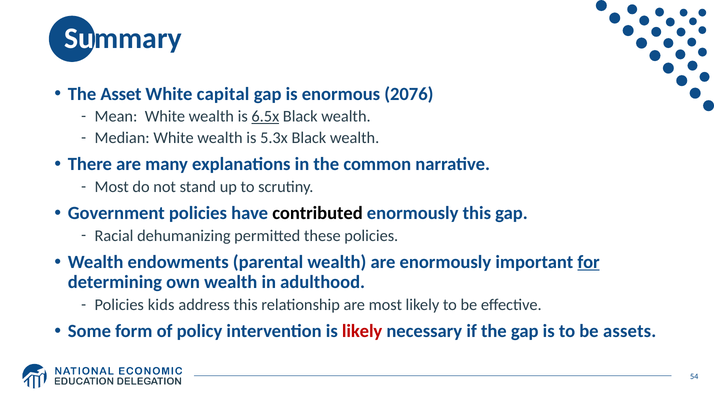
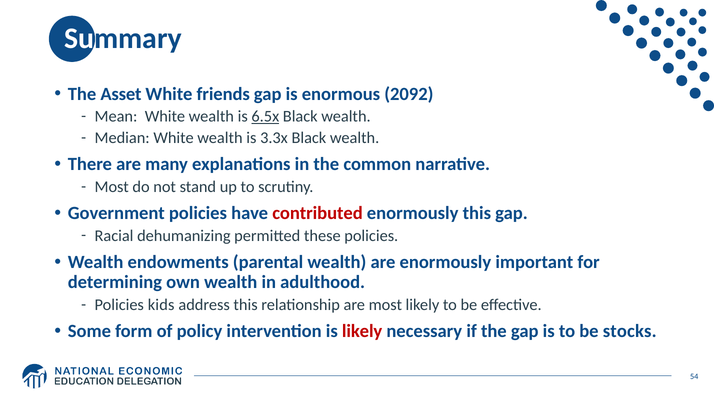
capital: capital -> friends (223, 94)
2076: 2076 -> 2092 (409, 94)
5.3x: 5.3x -> 3.3x (274, 138)
contributed colour: black -> red (317, 213)
for underline: present -> none (589, 262)
assets: assets -> stocks (630, 331)
